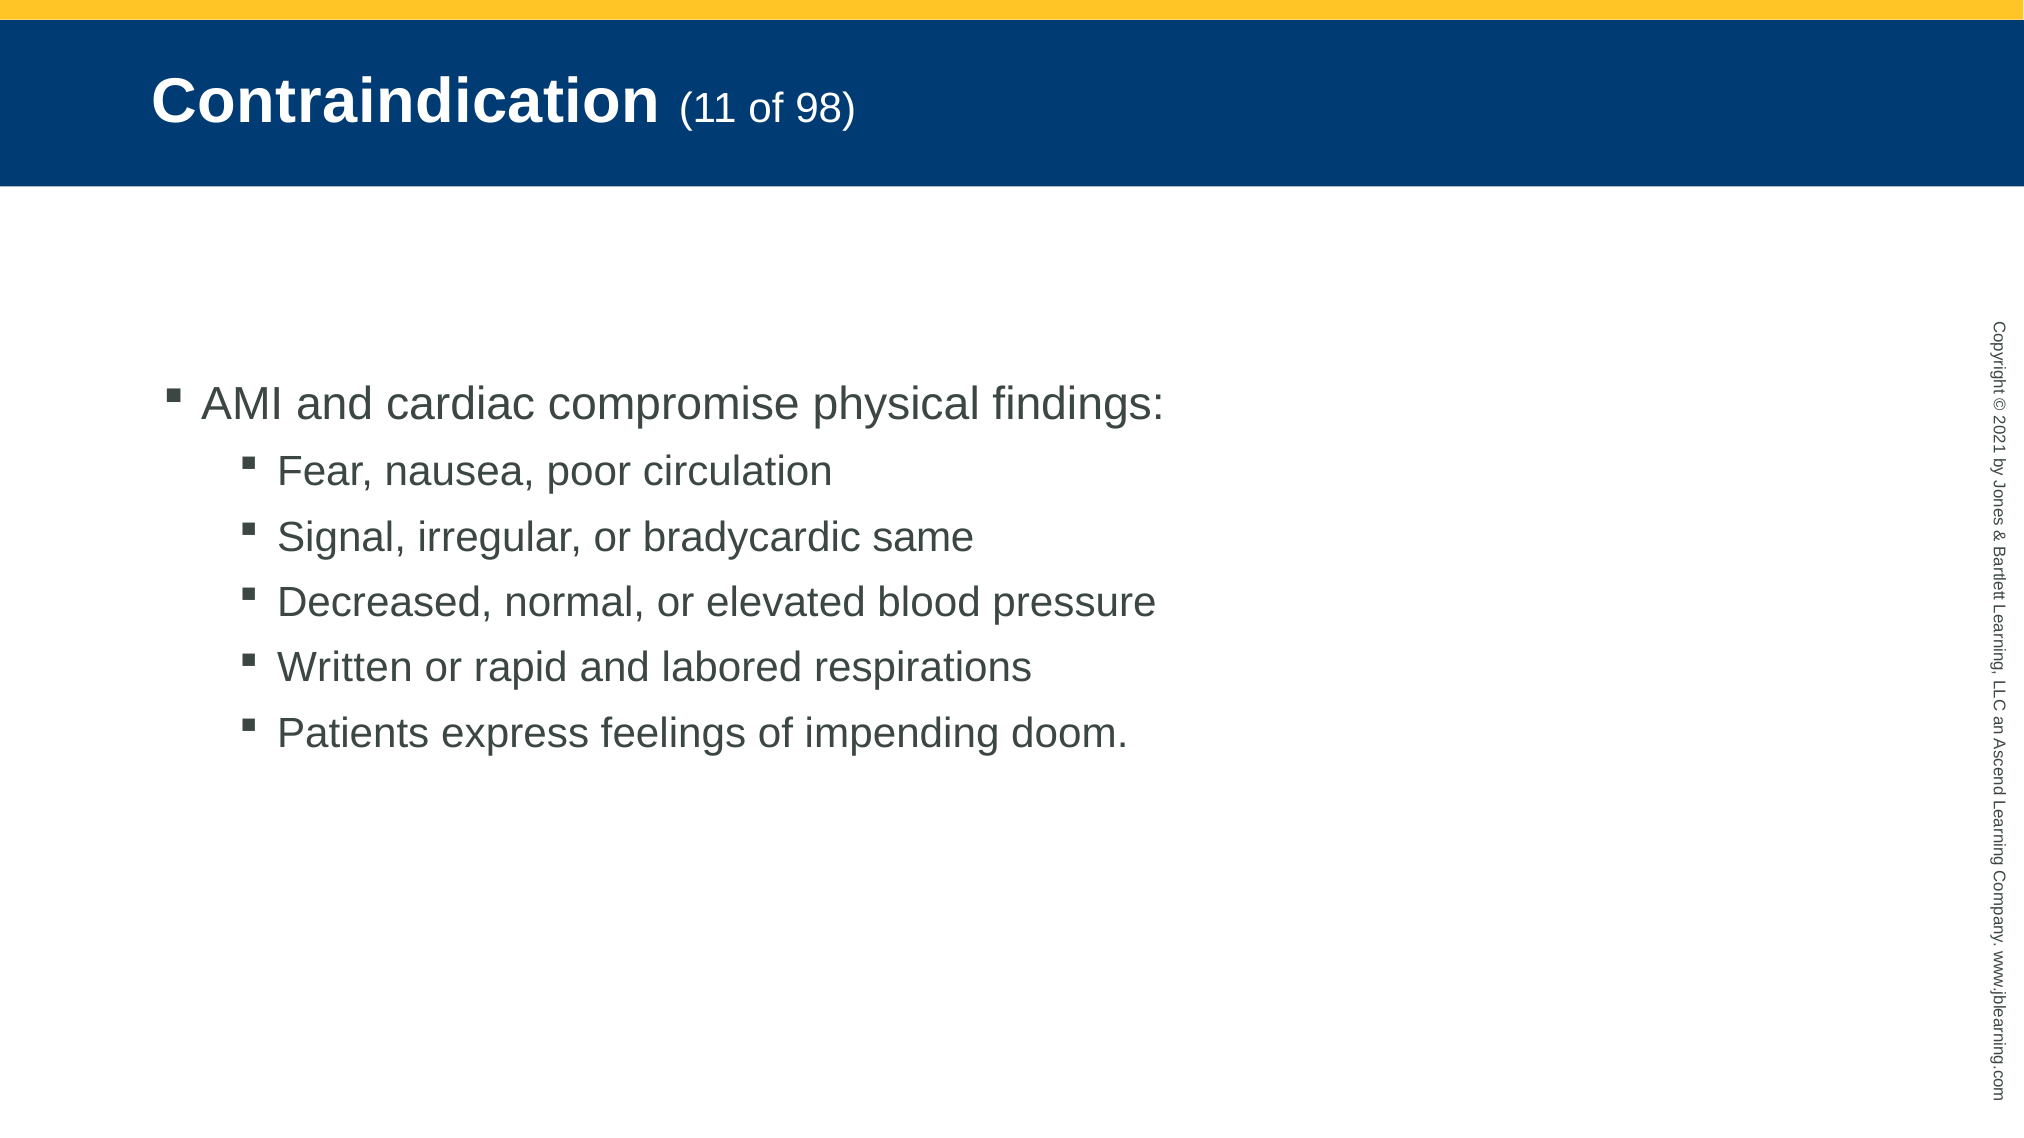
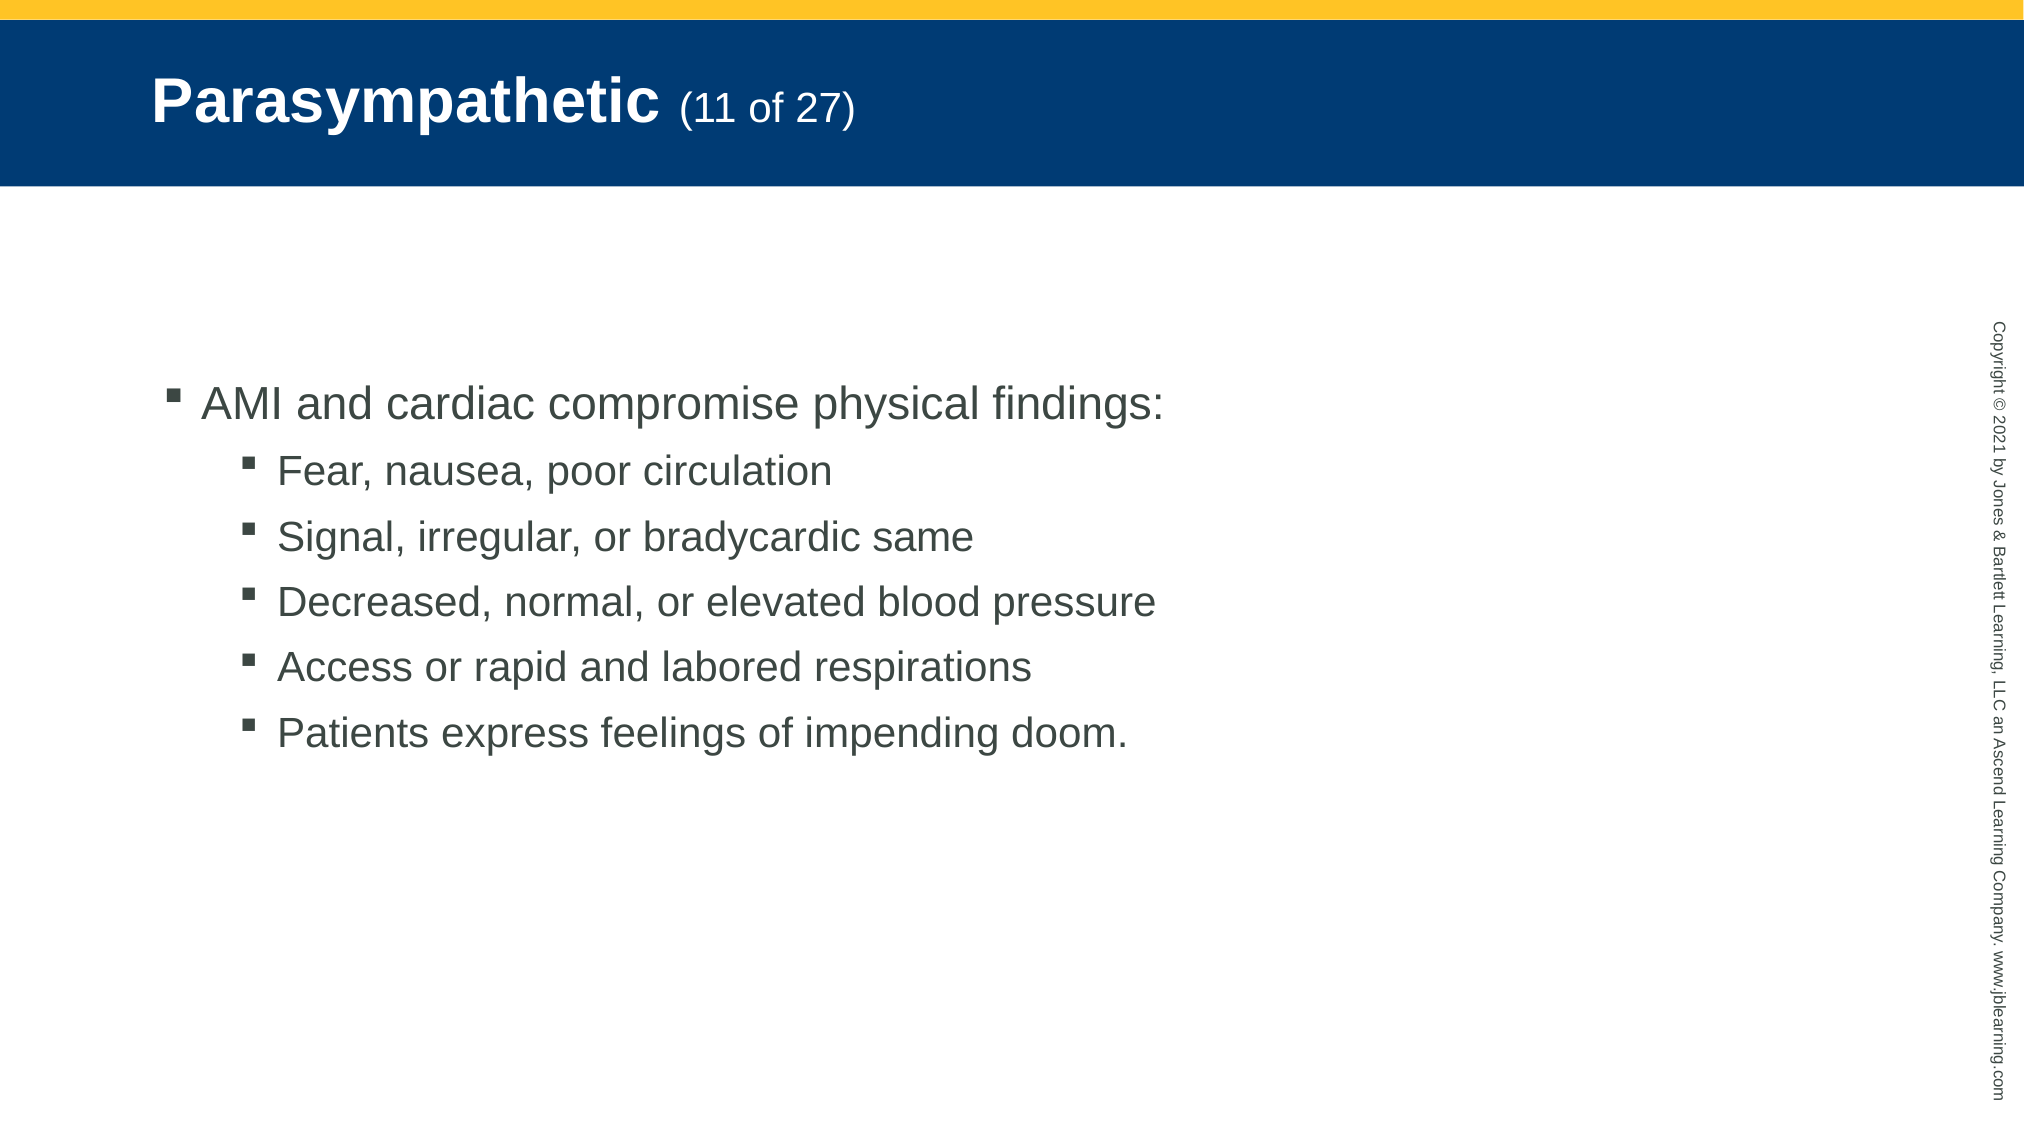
Contraindication: Contraindication -> Parasympathetic (406, 102)
98: 98 -> 27 (826, 109)
Written: Written -> Access (345, 668)
